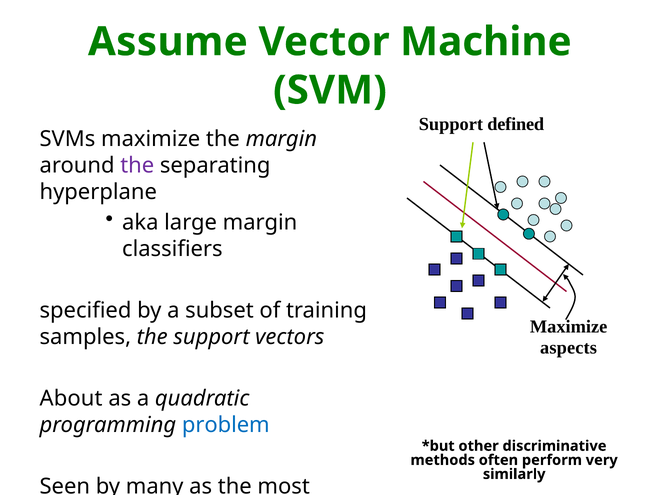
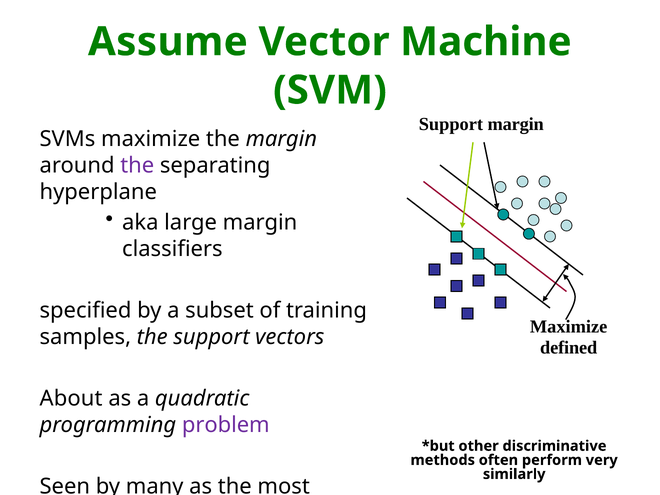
Support defined: defined -> margin (516, 124)
aspects: aspects -> defined (569, 348)
problem colour: blue -> purple (226, 425)
